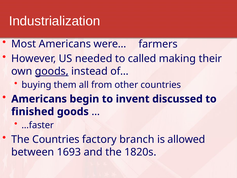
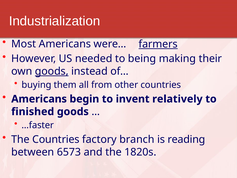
farmers underline: none -> present (158, 44)
called: called -> being (142, 59)
discussed: discussed -> relatively (177, 99)
allowed: allowed -> reading (186, 139)
1693: 1693 -> 6573 (69, 152)
